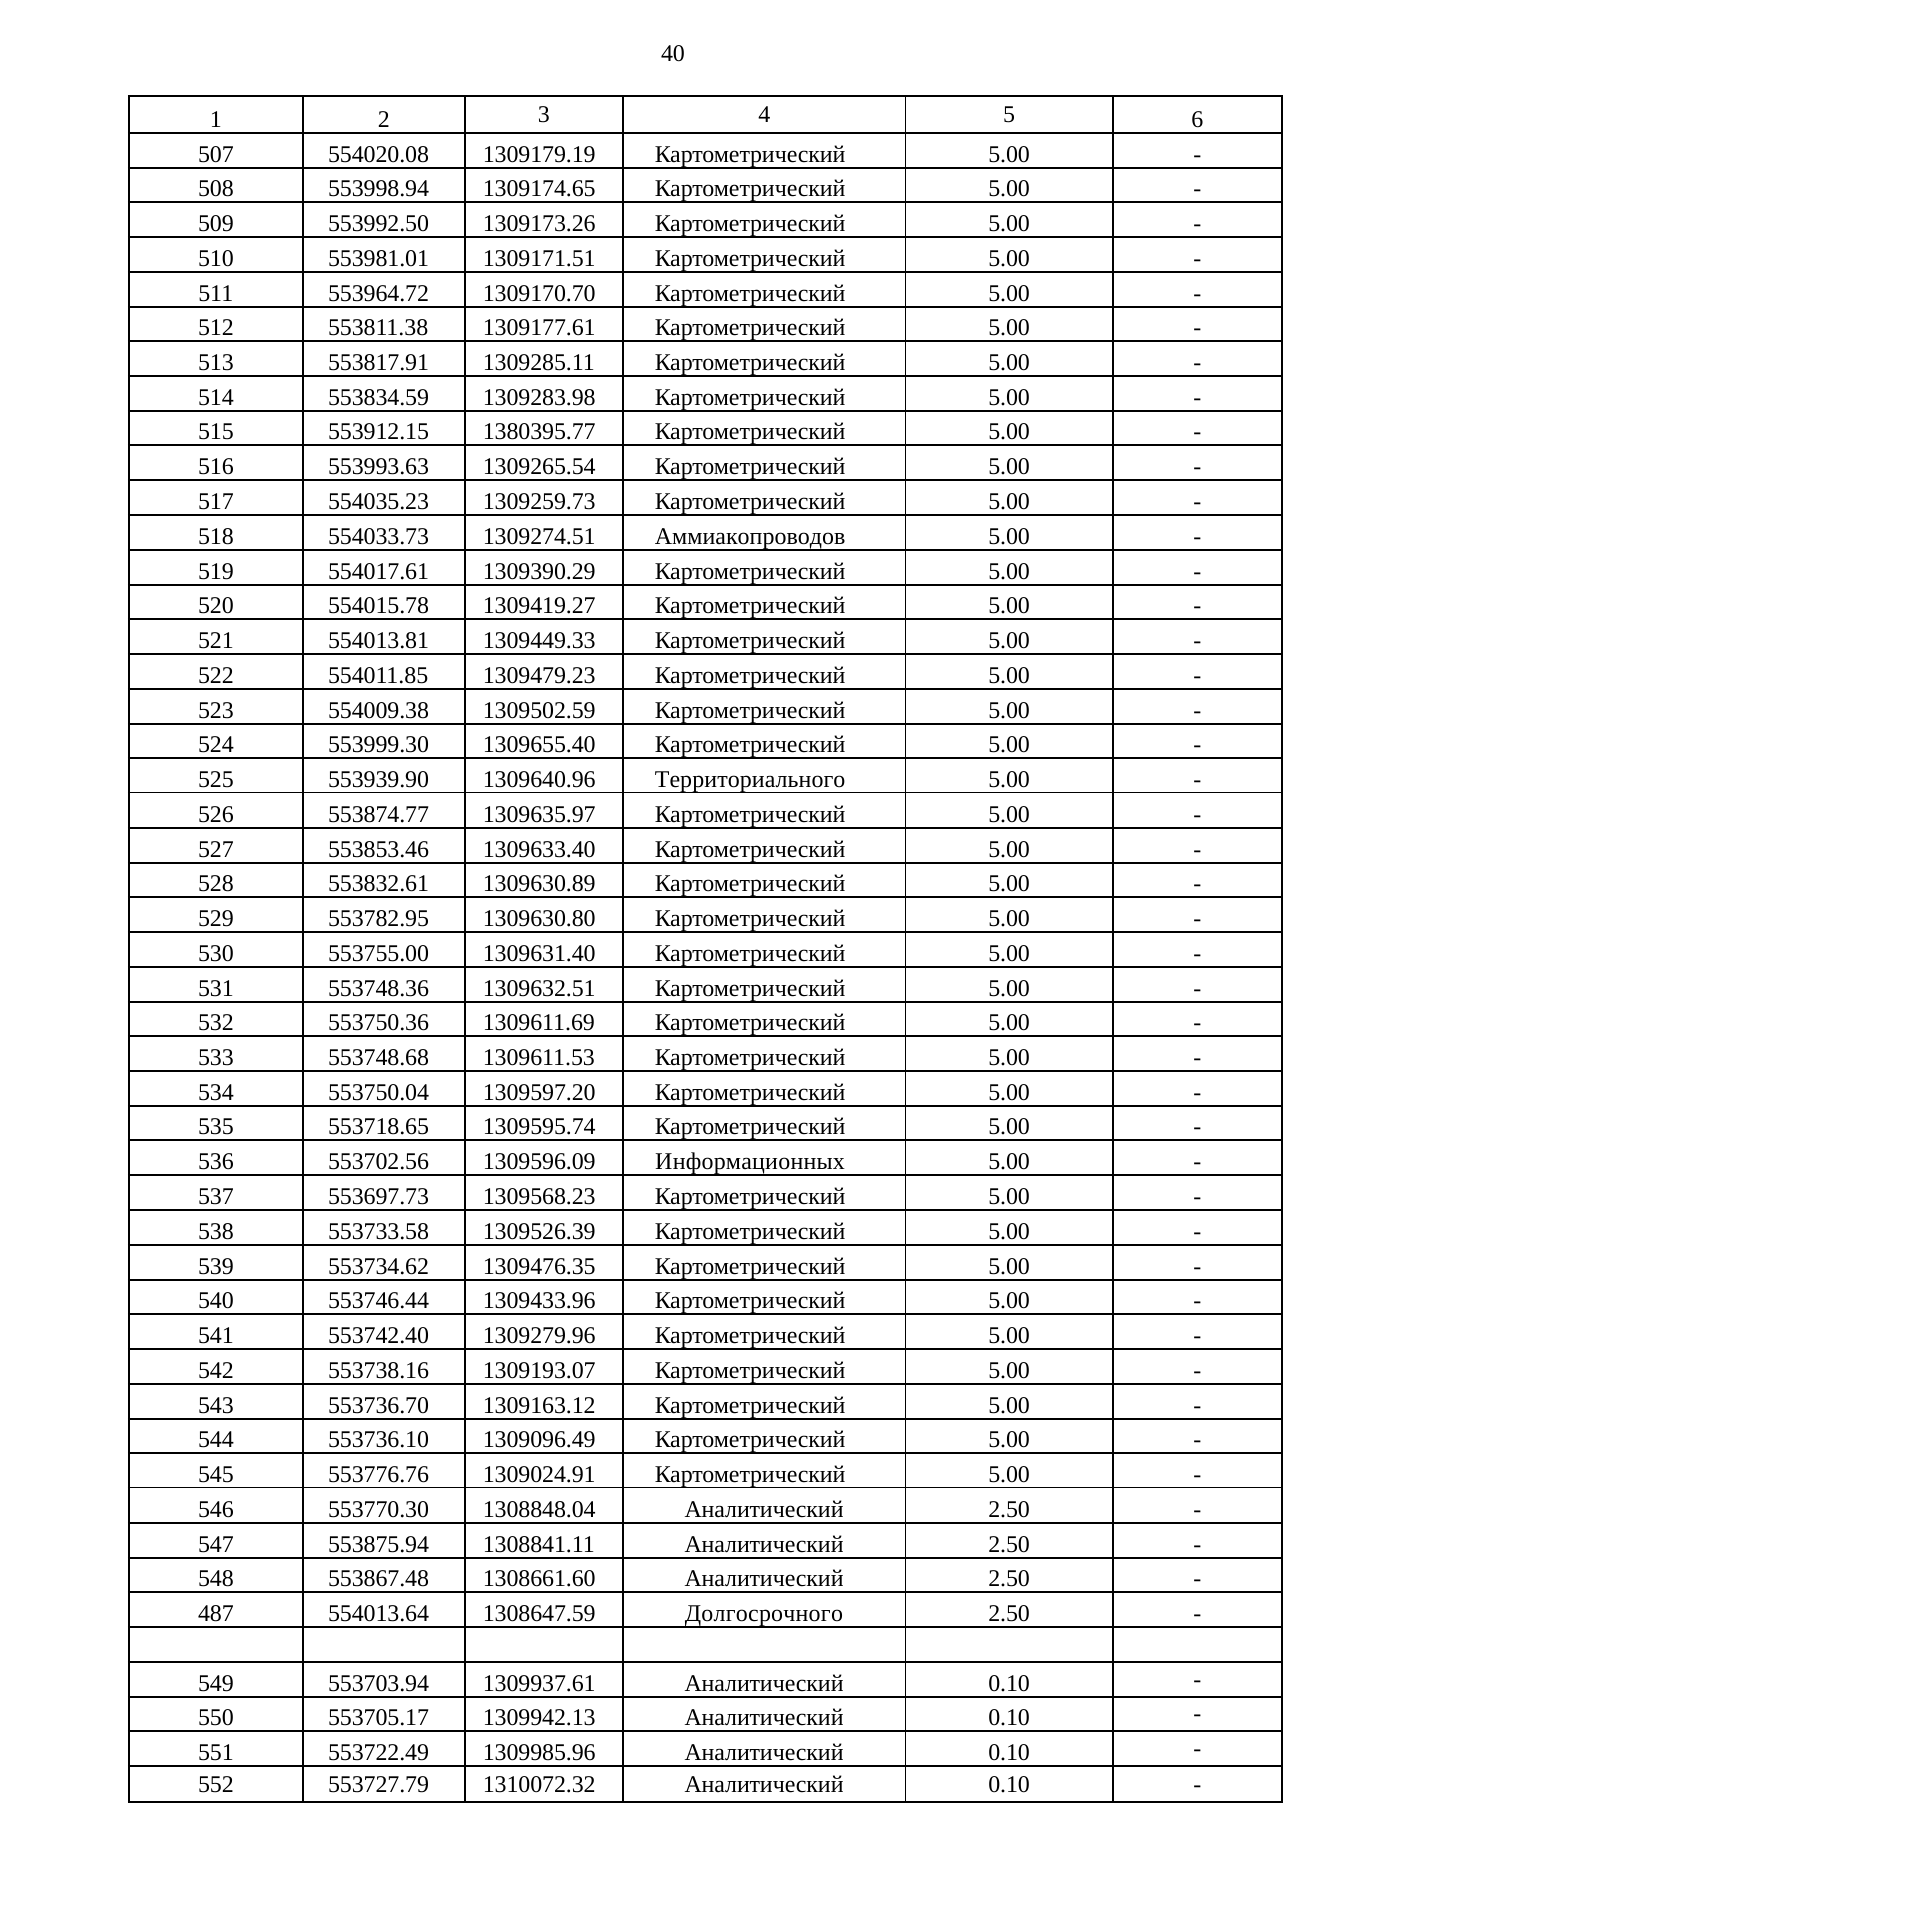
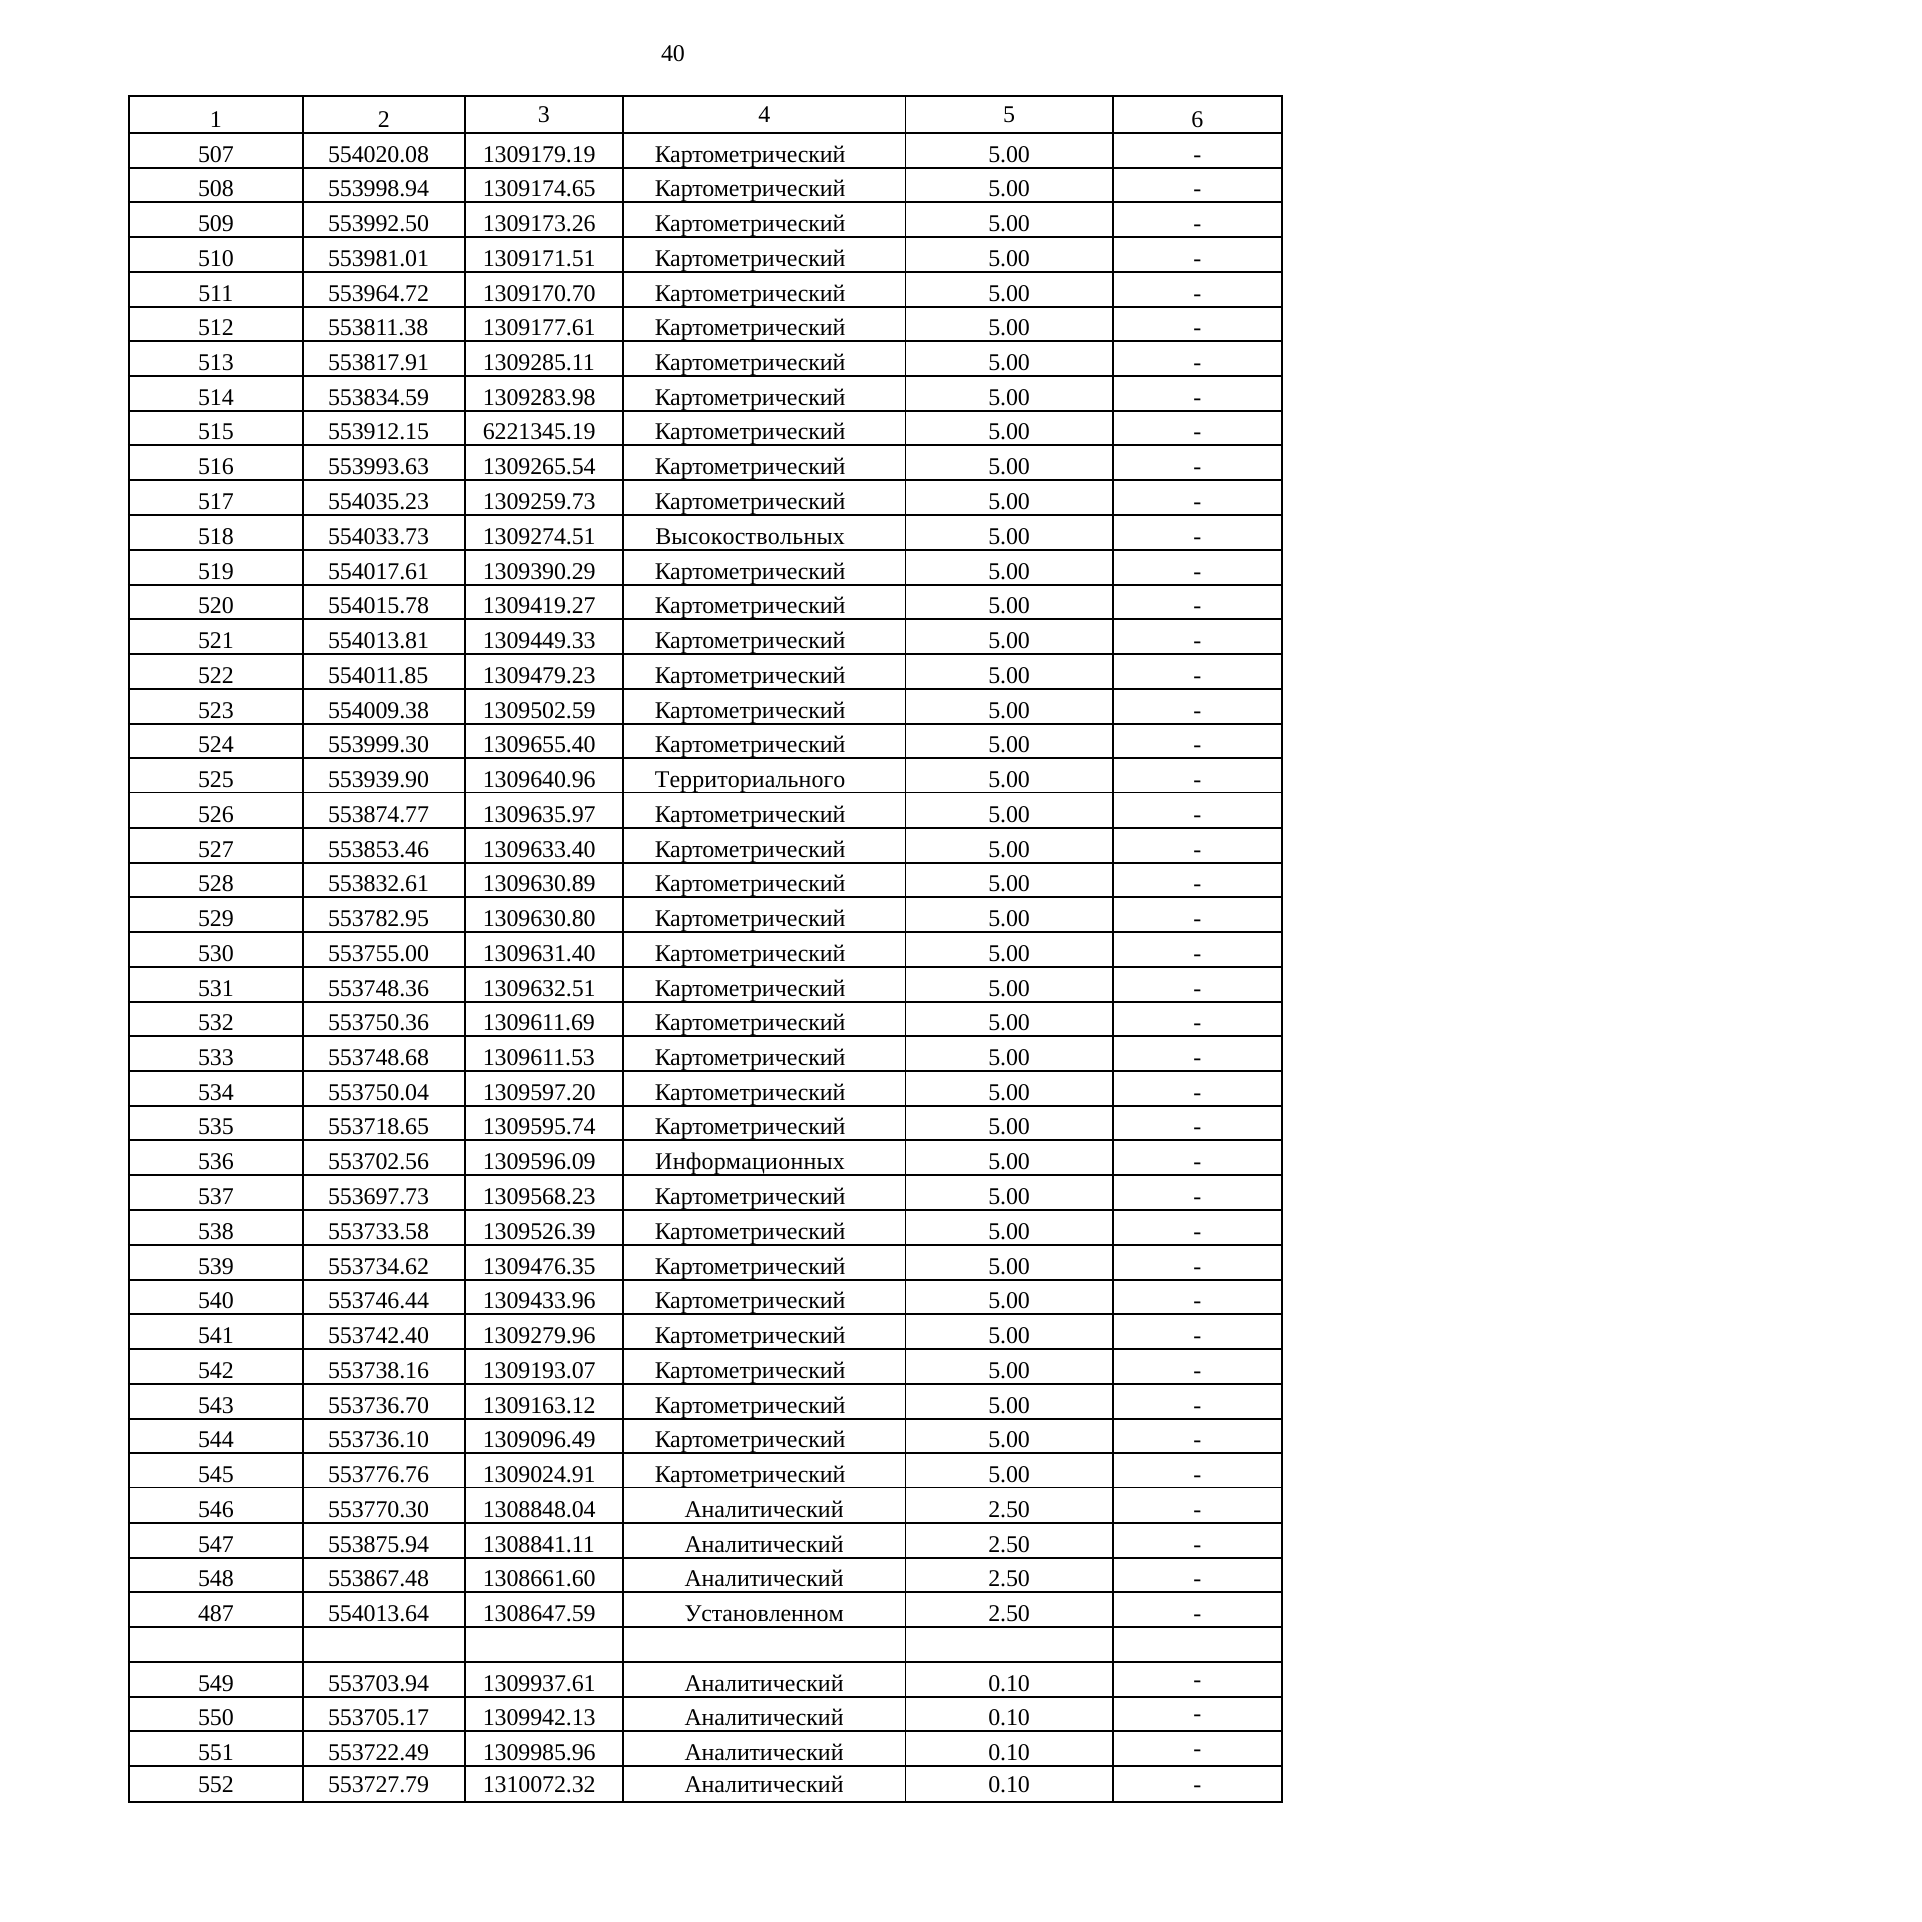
1380395.77: 1380395.77 -> 6221345.19 (539, 432)
Аммиакопроводов: Аммиакопроводов -> Высокоствольных (750, 536)
Долгосрочного: Долгосрочного -> Установленном (764, 1614)
